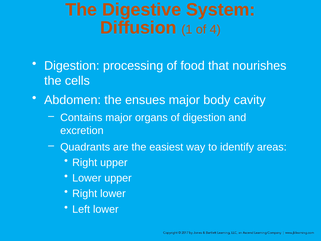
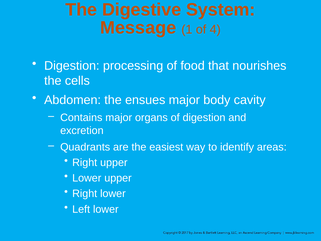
Diffusion: Diffusion -> Message (138, 28)
